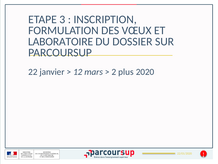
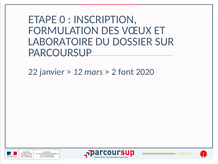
3: 3 -> 0 (62, 19)
plus: plus -> font (126, 72)
